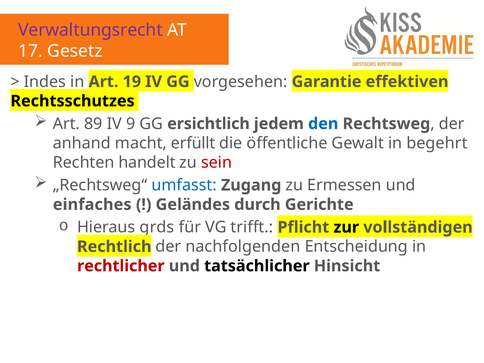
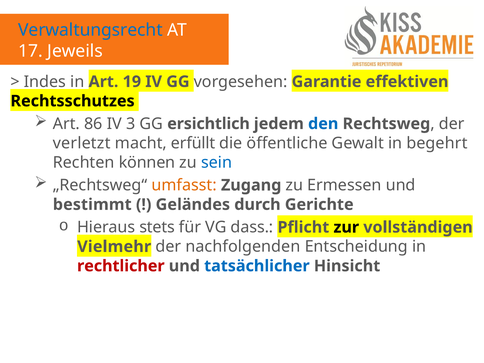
Verwaltungsrecht colour: purple -> blue (90, 30)
Gesetz: Gesetz -> Jeweils (75, 51)
89: 89 -> 86 (93, 124)
9: 9 -> 3 (131, 124)
anhand: anhand -> verletzt (82, 143)
handelt: handelt -> können (147, 162)
sein colour: red -> blue (217, 162)
umfasst colour: blue -> orange (184, 185)
einfaches: einfaches -> bestimmt (92, 205)
grds: grds -> stets (157, 227)
trifft: trifft -> dass (252, 227)
Rechtlich: Rechtlich -> Vielmehr (114, 247)
tatsächlicher colour: black -> blue (257, 266)
